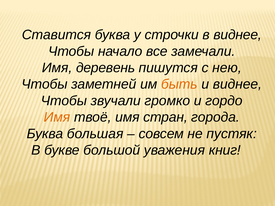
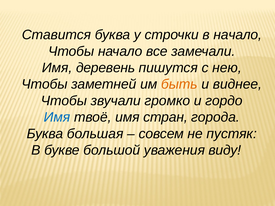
в виднее: виднее -> начало (238, 35)
Имя colour: orange -> blue (57, 117)
книг: книг -> виду (225, 150)
